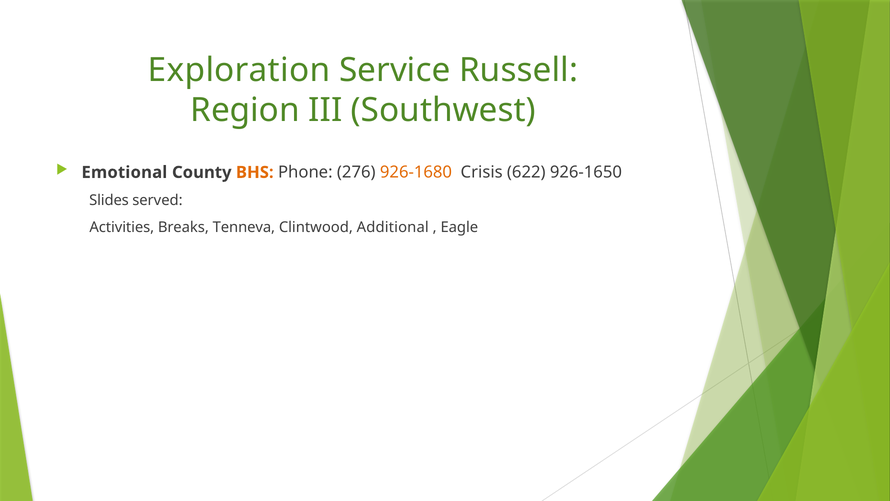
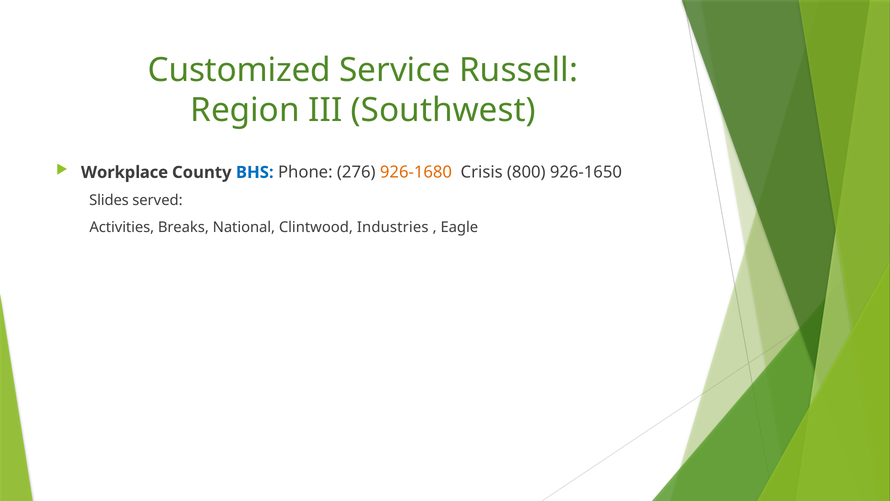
Exploration: Exploration -> Customized (239, 70)
Emotional: Emotional -> Workplace (125, 172)
BHS colour: orange -> blue (255, 172)
622: 622 -> 800 (526, 172)
Tenneva: Tenneva -> National (244, 227)
Additional: Additional -> Industries (393, 227)
